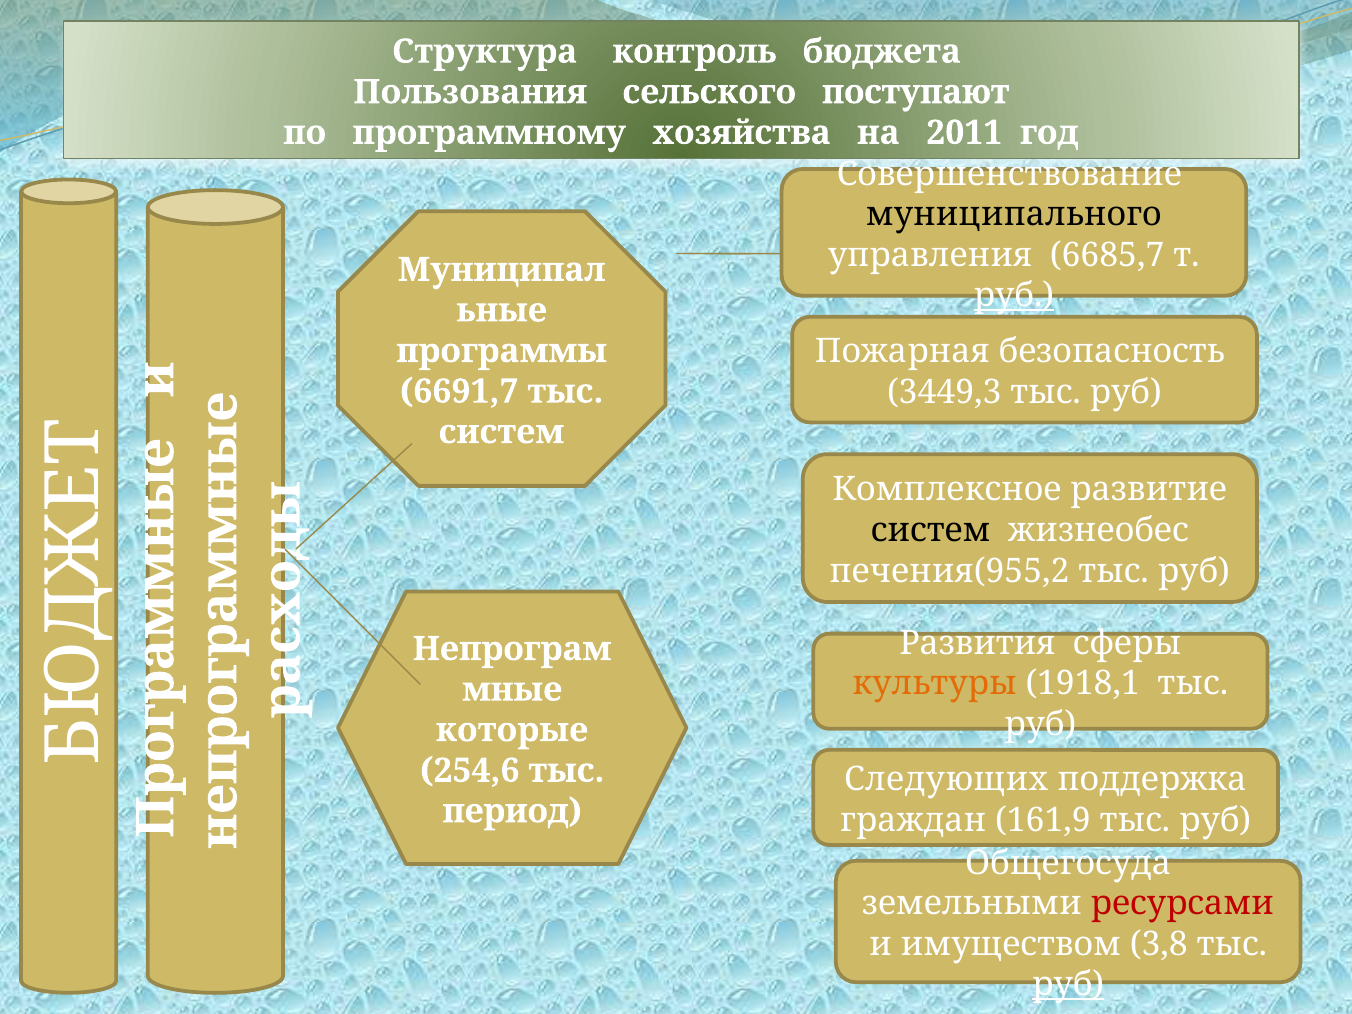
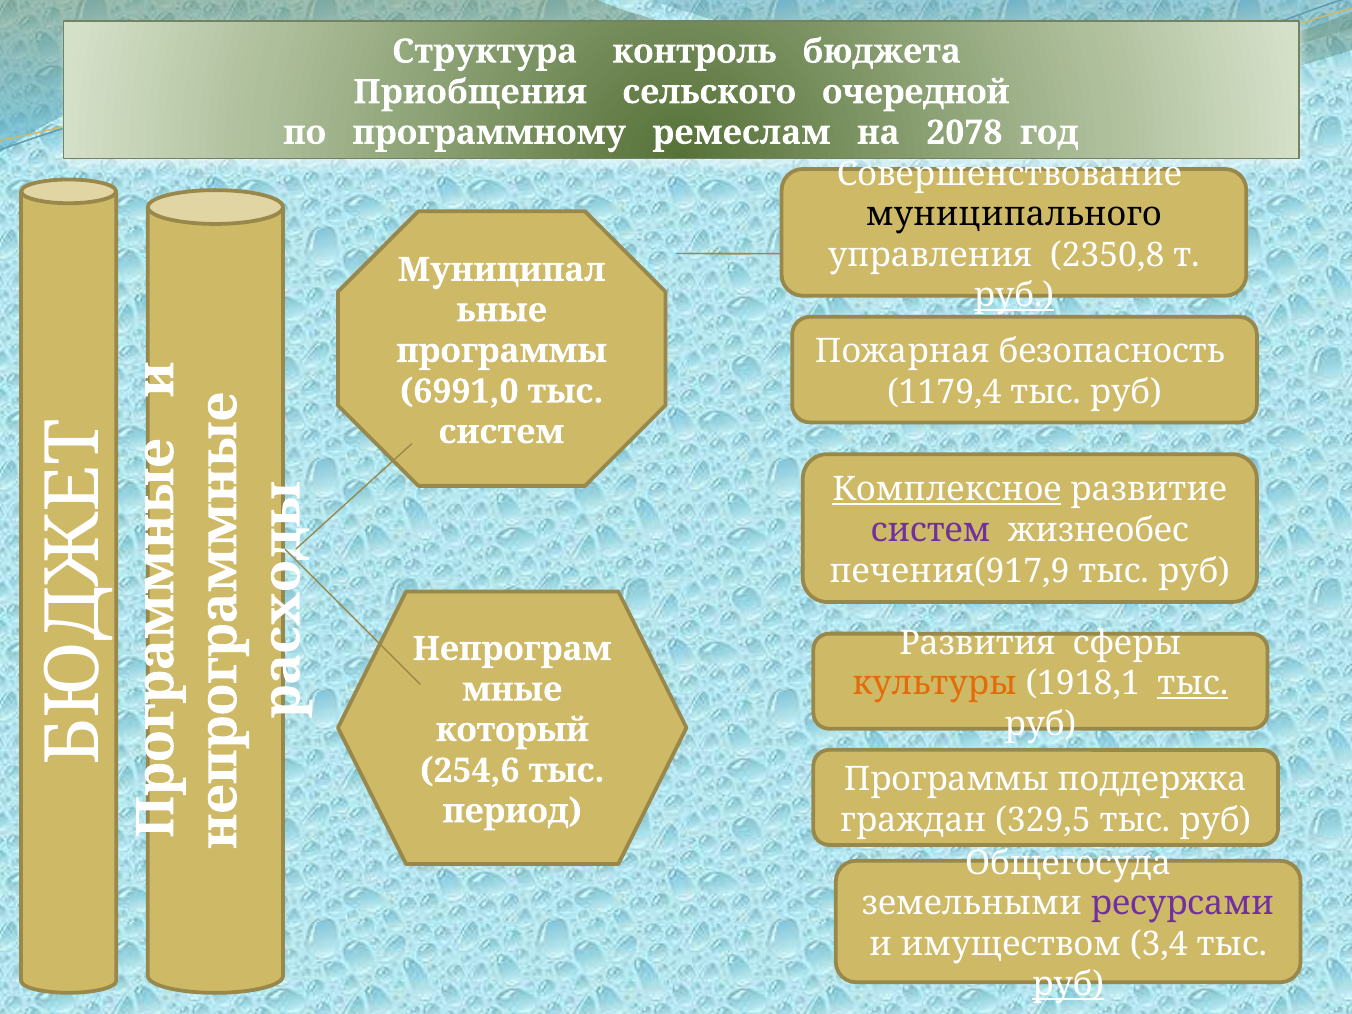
Пользования: Пользования -> Приобщения (470, 92)
поступают: поступают -> очередной (916, 92)
хозяйства: хозяйства -> ремеслам (741, 133)
2011: 2011 -> 2078 (964, 133)
6685,7: 6685,7 -> 2350,8 (1107, 255)
6691,7: 6691,7 -> 6991,0 (459, 391)
3449,3: 3449,3 -> 1179,4 (944, 392)
Комплексное underline: none -> present (947, 490)
систем colour: black -> purple (931, 530)
печения(955,2: печения(955,2 -> печения(917,9 (949, 571)
тыс underline: none -> present (1193, 684)
которые: которые -> который (512, 730)
Следующих: Следующих -> Программы (947, 779)
161,9: 161,9 -> 329,5 (1043, 820)
ресурсами colour: red -> purple (1182, 904)
3,8: 3,8 -> 3,4 (1159, 944)
